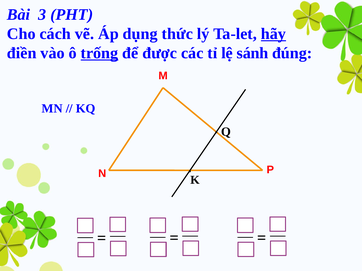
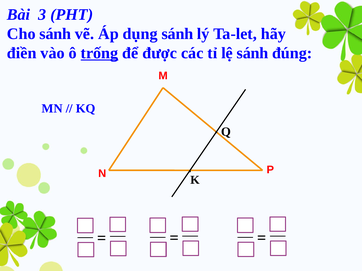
Cho cách: cách -> sánh (55, 34)
dụng thức: thức -> sánh (177, 34)
hãy underline: present -> none (273, 34)
